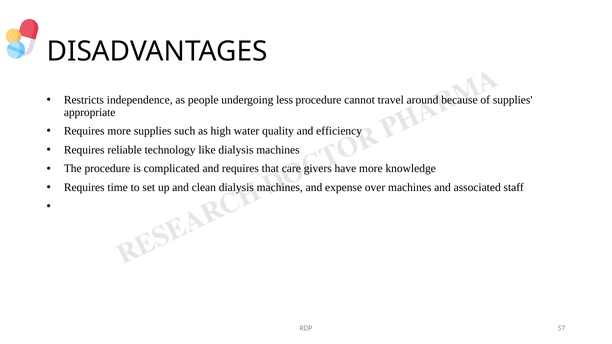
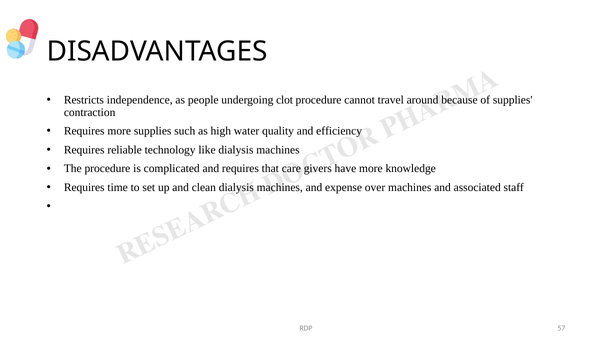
less: less -> clot (285, 100)
appropriate: appropriate -> contraction (90, 112)
